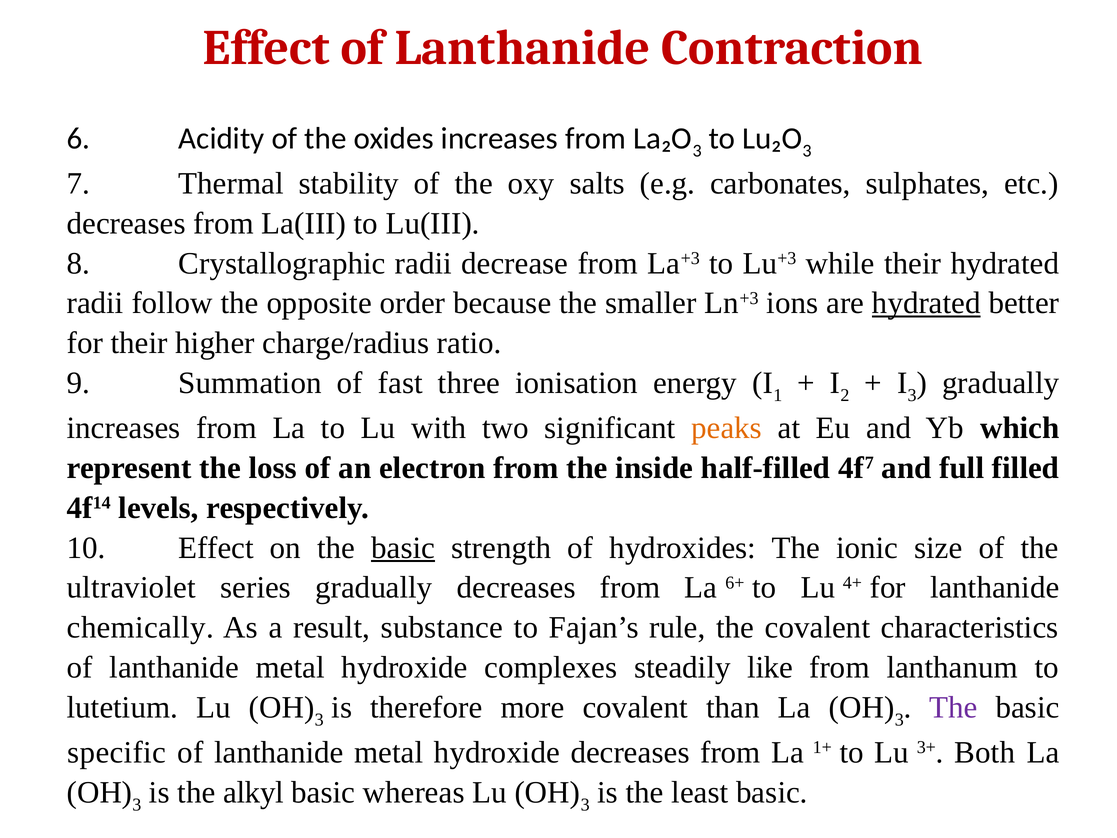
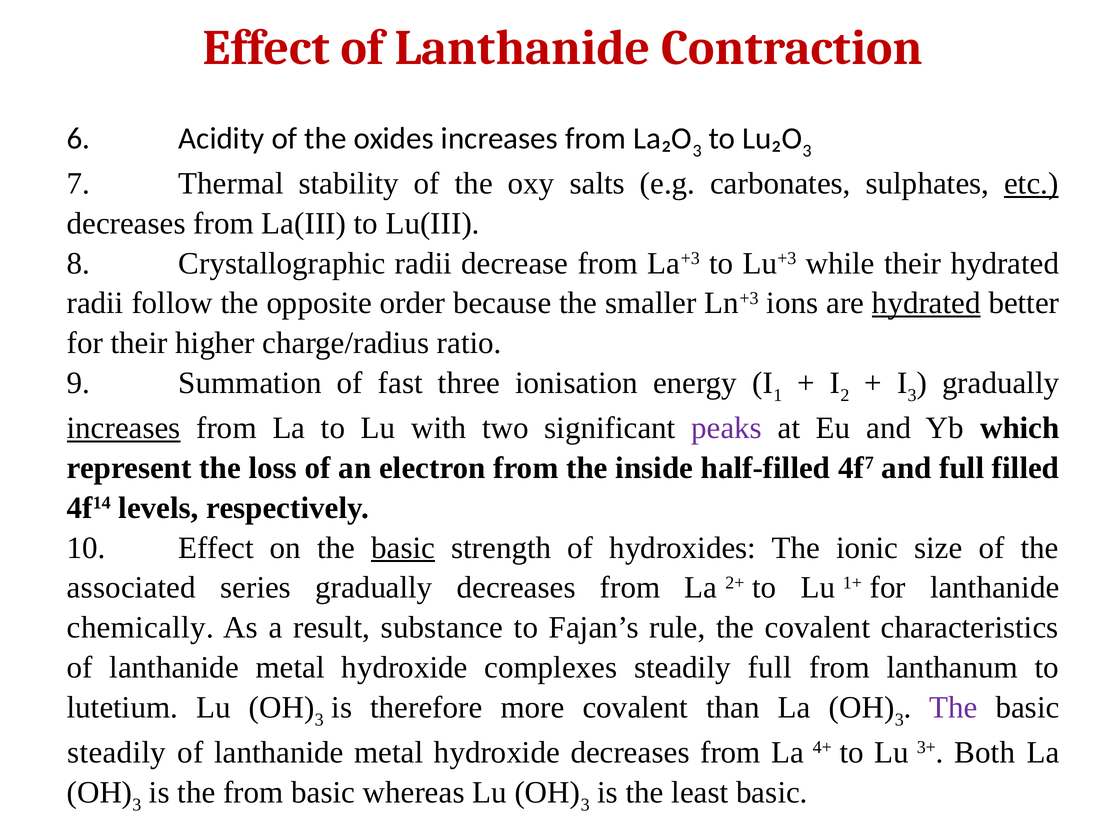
etc underline: none -> present (1031, 184)
increases underline: none -> present (124, 428)
peaks colour: orange -> purple (727, 428)
ultraviolet: ultraviolet -> associated (131, 587)
6+: 6+ -> 2+ (735, 582)
4+: 4+ -> 1+ (852, 582)
steadily like: like -> full (770, 667)
specific: specific -> steadily (117, 752)
1+: 1+ -> 4+ (822, 747)
the alkyl: alkyl -> from (253, 792)
